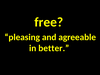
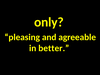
free: free -> only (49, 22)
